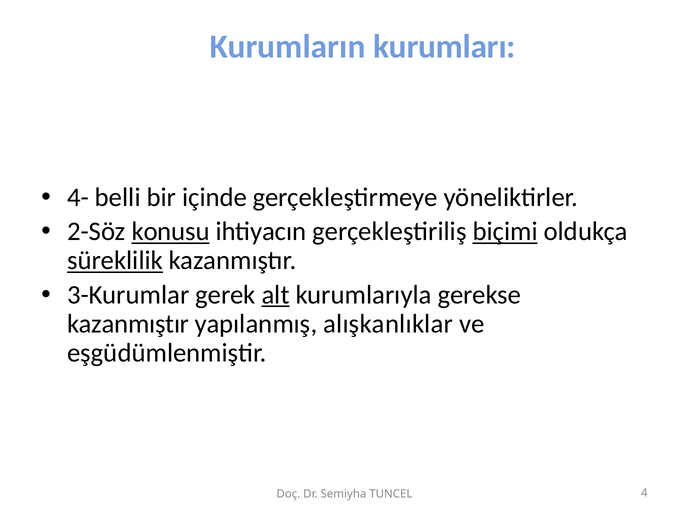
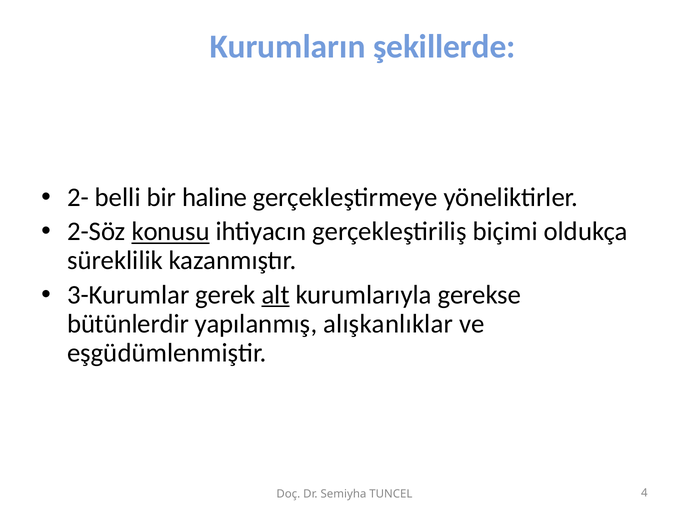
kurumları: kurumları -> şekillerde (444, 47)
4-: 4- -> 2- (78, 197)
içinde: içinde -> haline (215, 197)
biçimi underline: present -> none (505, 231)
süreklilik underline: present -> none (115, 260)
kazanmıştır: kazanmıştır -> bütünlerdir (128, 324)
